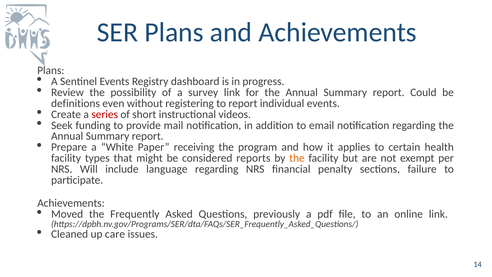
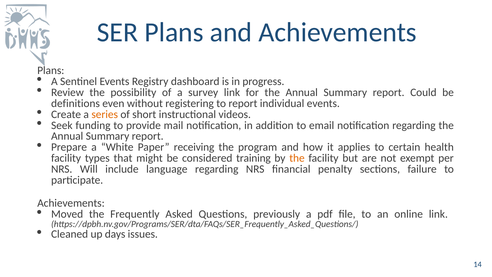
series colour: red -> orange (105, 114)
reports: reports -> training (253, 158)
care: care -> days (115, 234)
